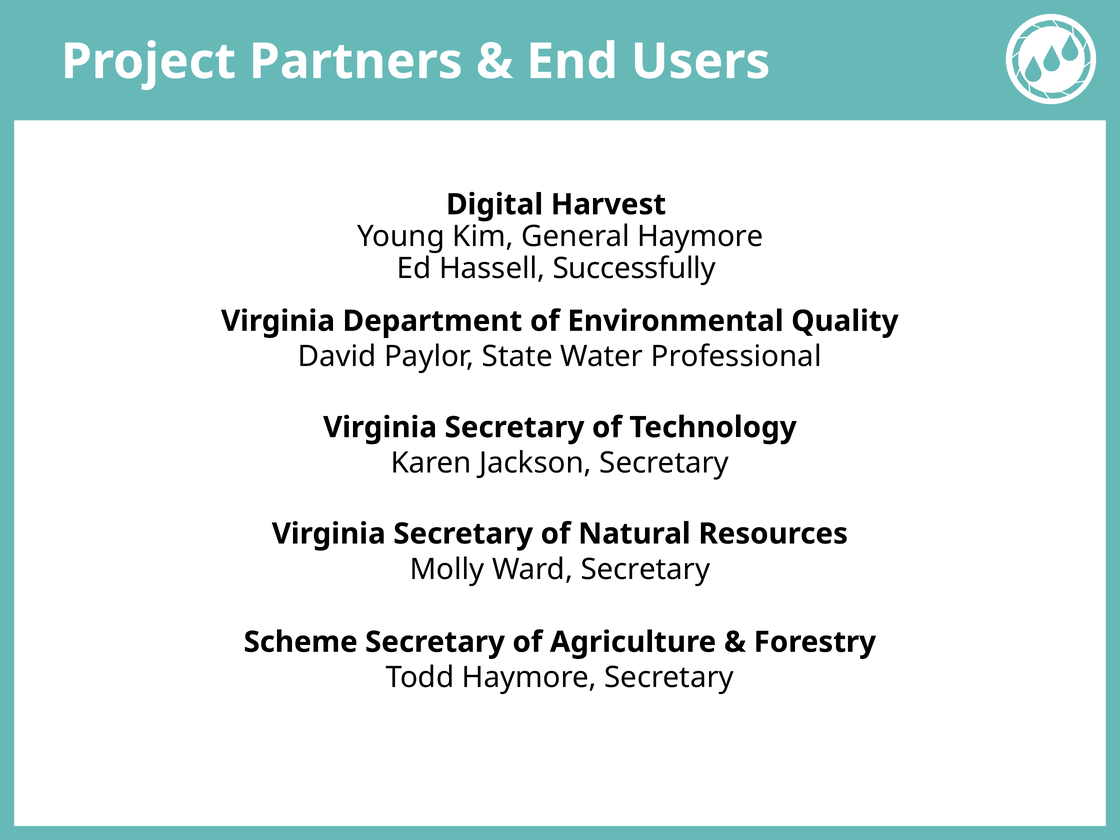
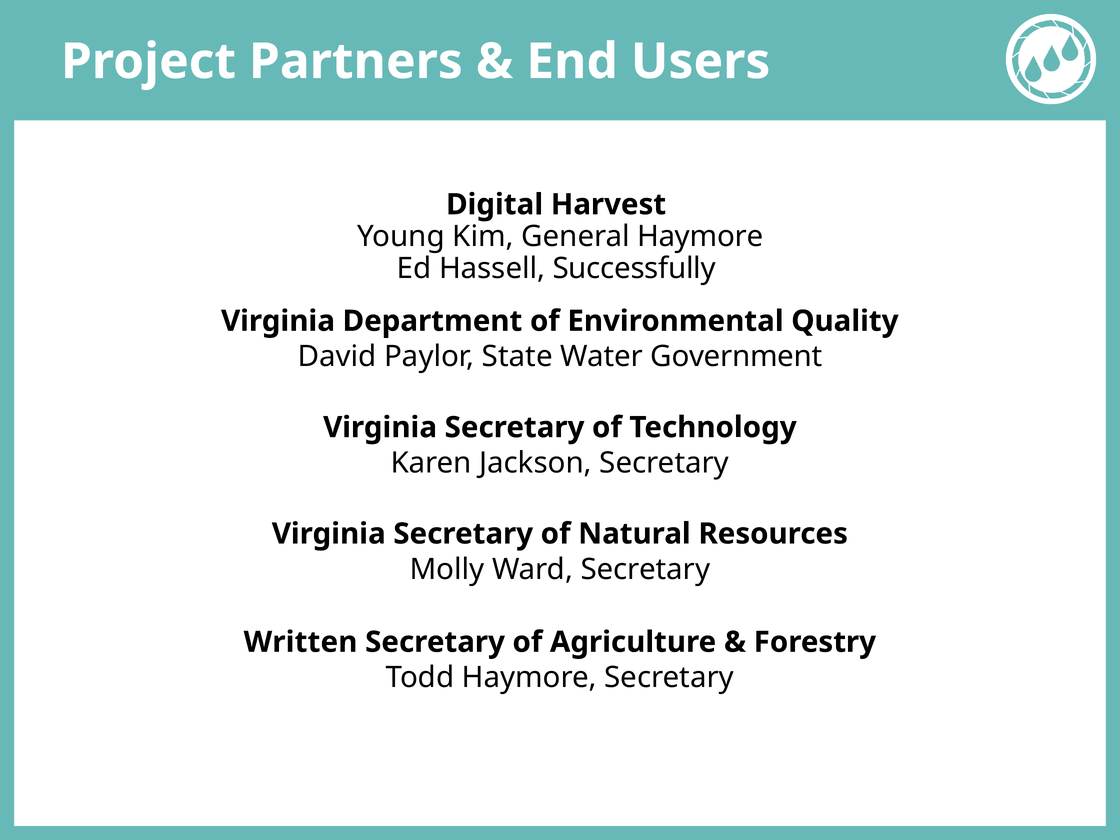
Professional: Professional -> Government (736, 357)
Scheme: Scheme -> Written (301, 642)
